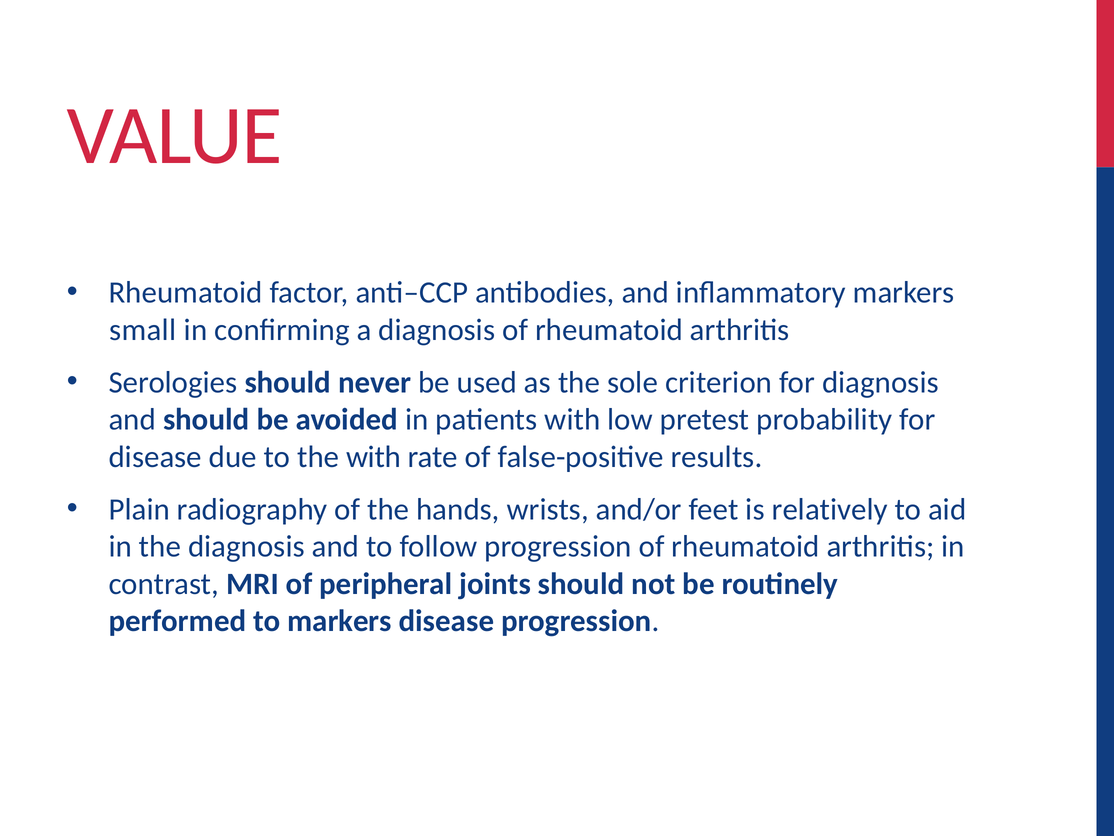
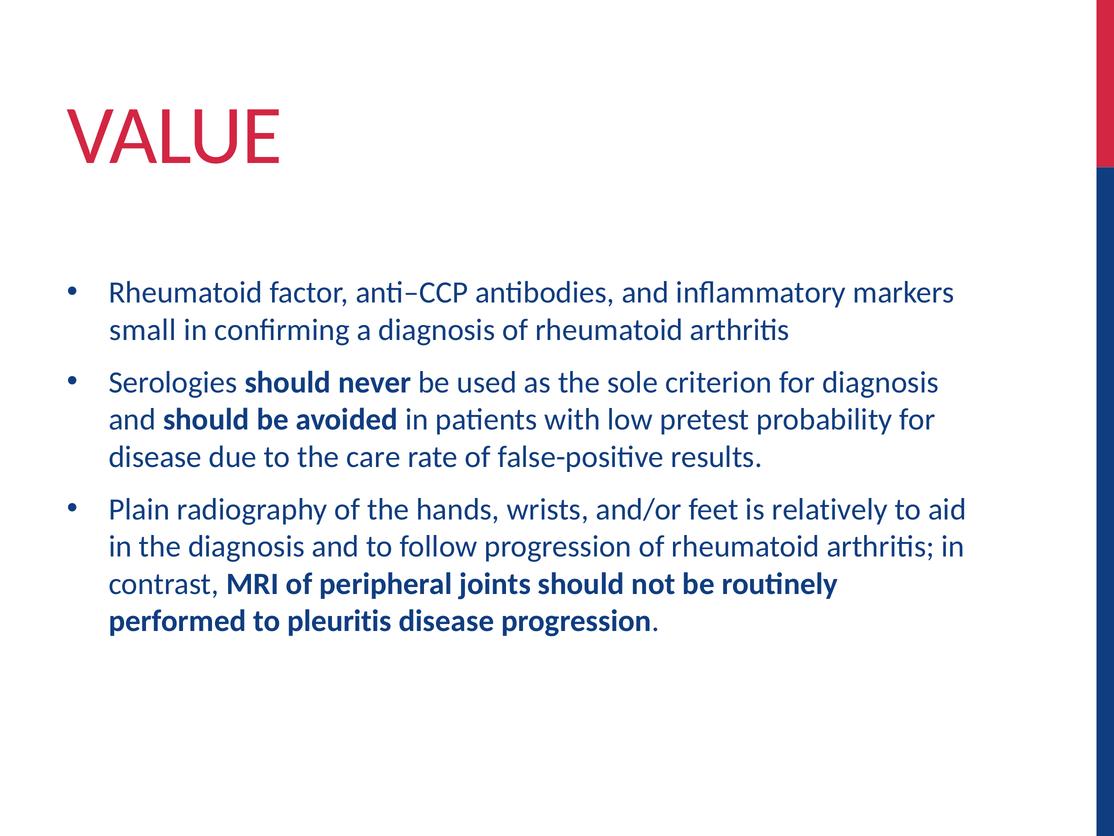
the with: with -> care (373, 457)
to markers: markers -> pleuritis (340, 621)
